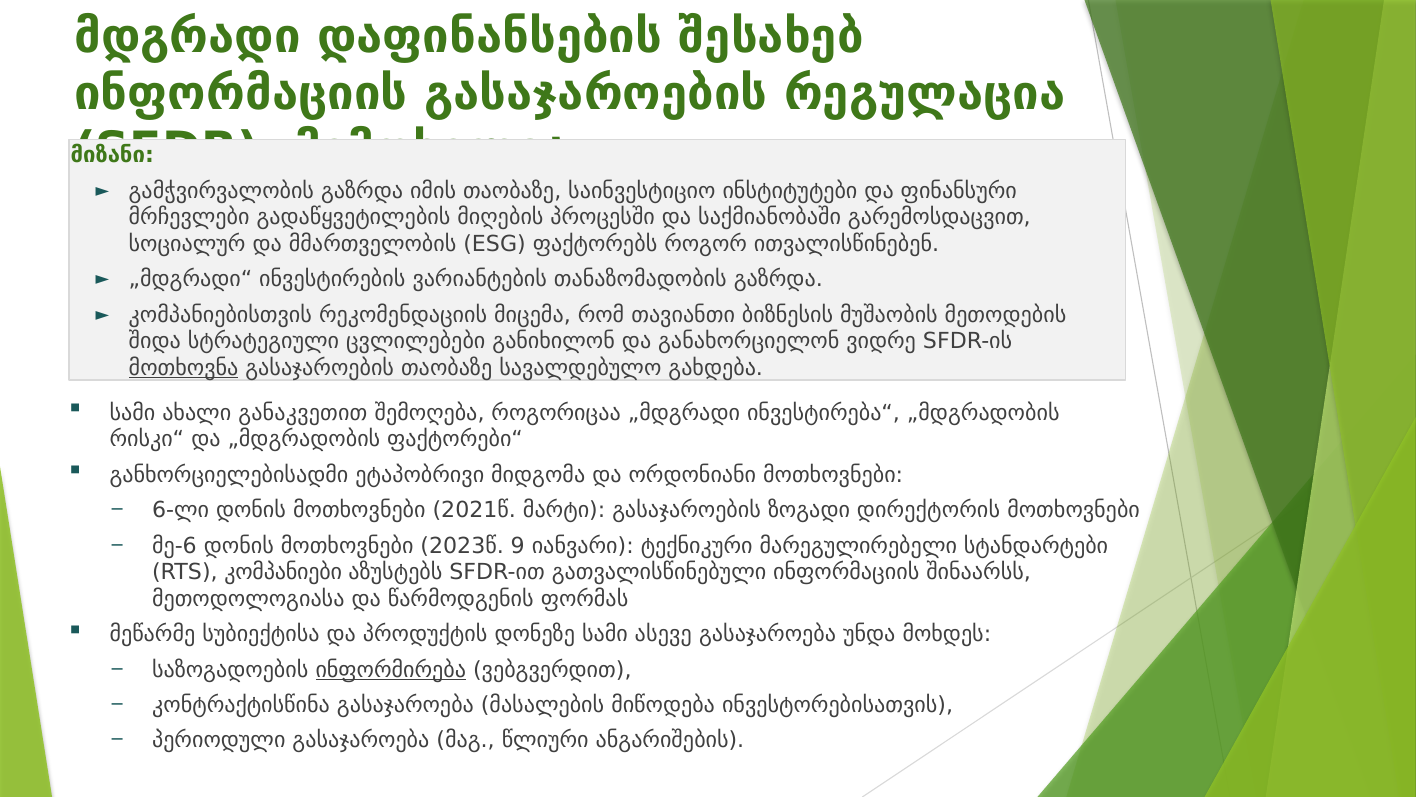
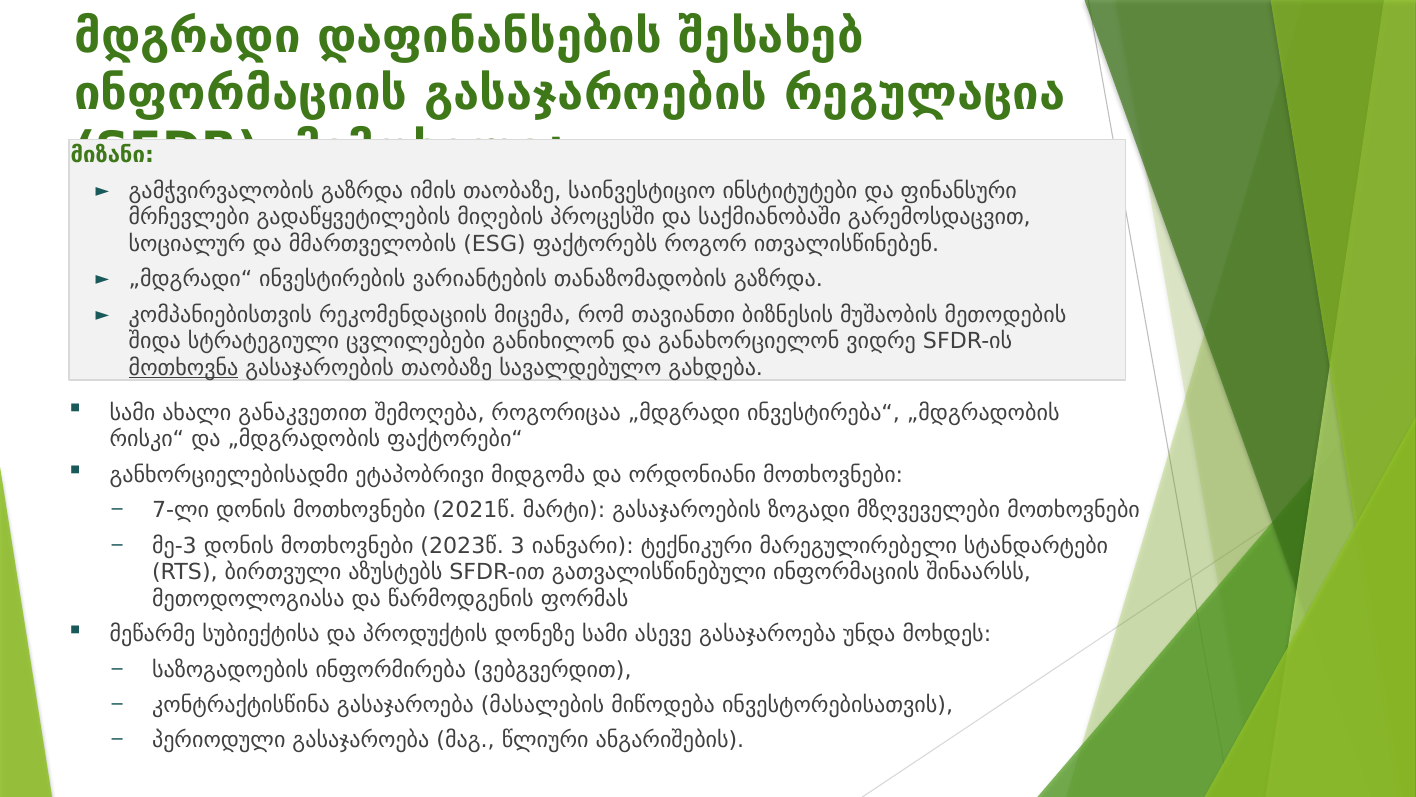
6-ლი: 6-ლი -> 7-ლი (181, 510)
დირექტორის: დირექტორის -> მზღვეველები (929, 510)
მე-6: მე-6 -> მე-3 (174, 545)
9: 9 -> 3 (518, 545)
კომპანიები: კომპანიები -> ბირთვული (283, 572)
ინფორმირება underline: present -> none (391, 669)
